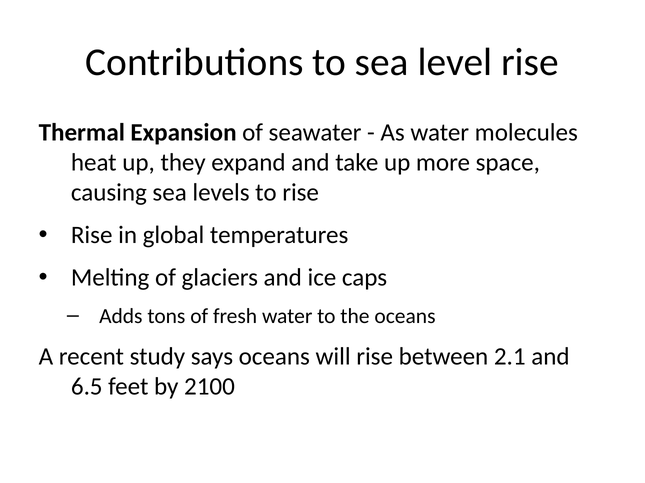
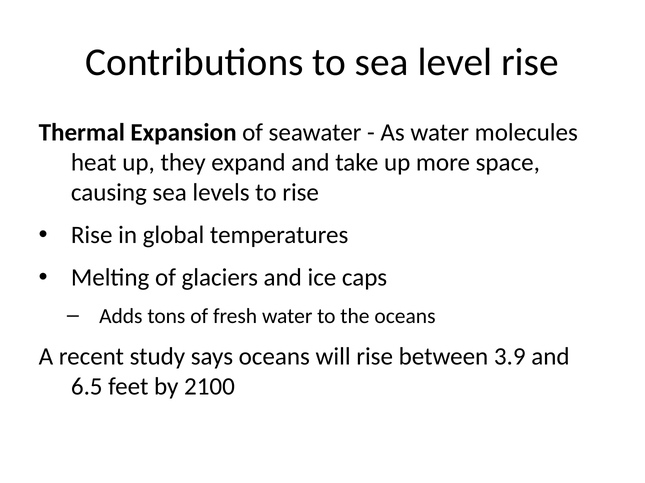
2.1: 2.1 -> 3.9 (510, 357)
